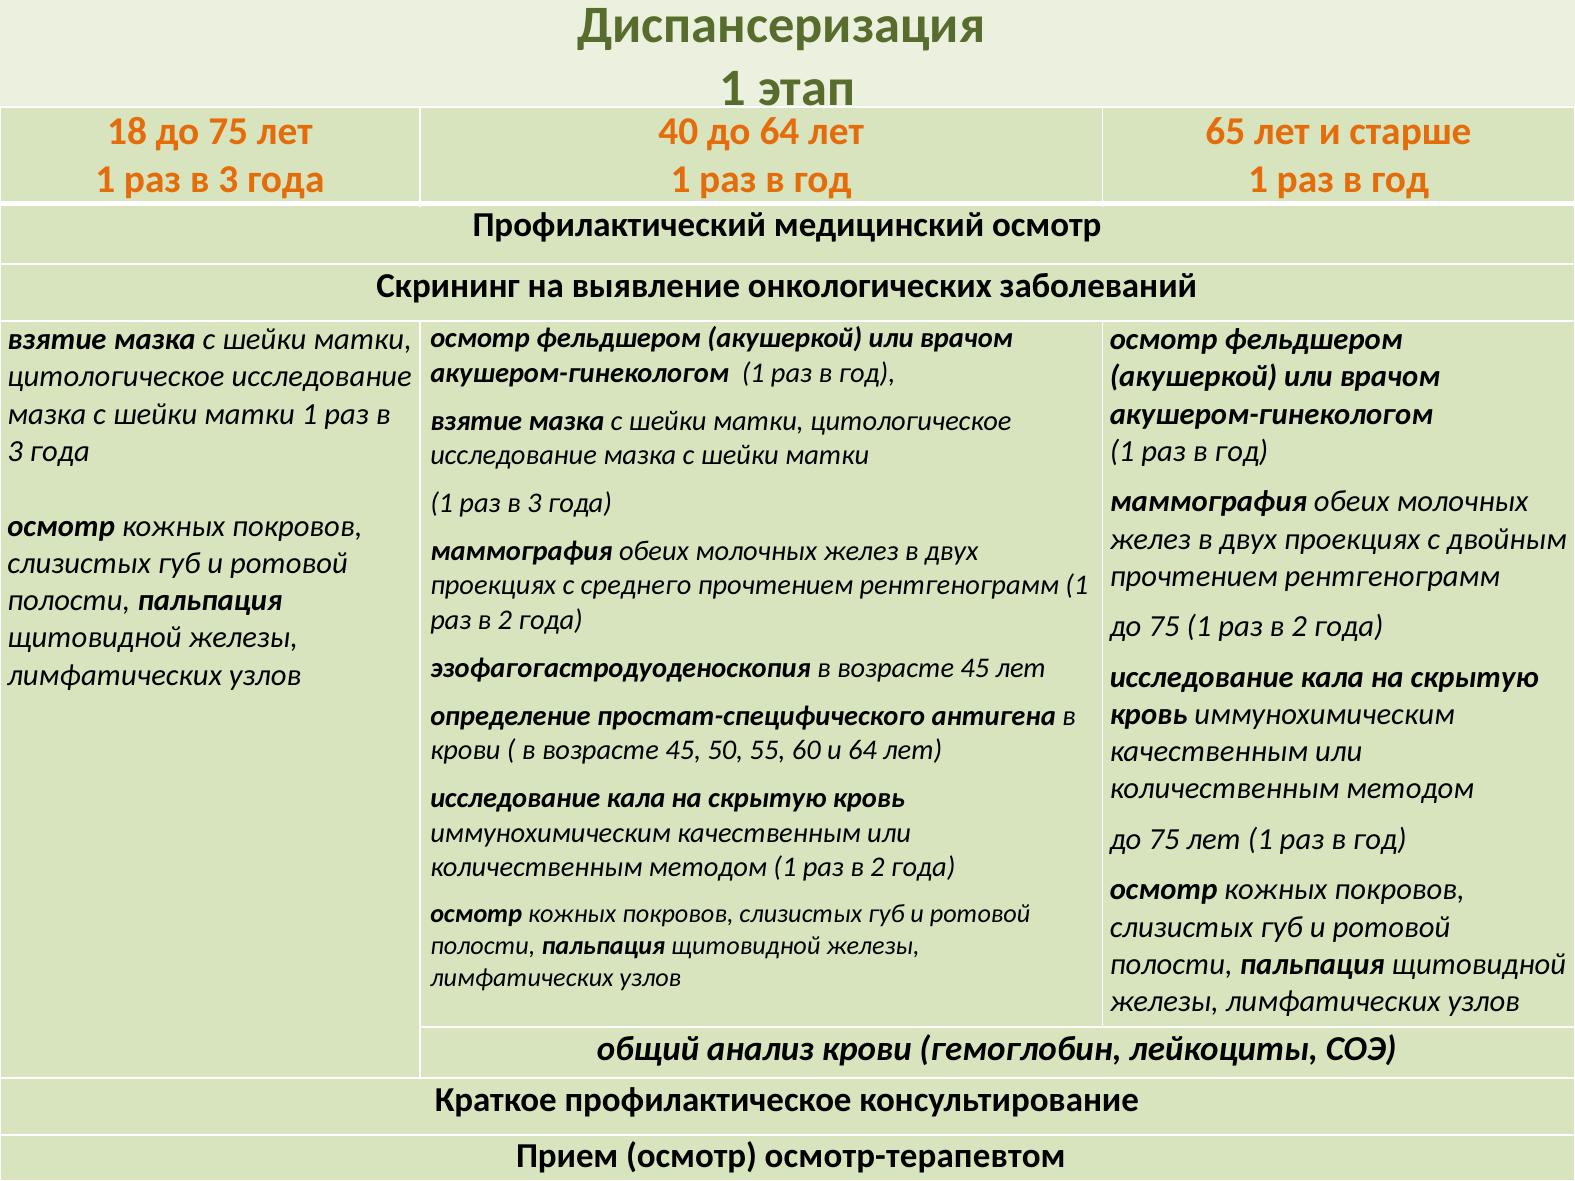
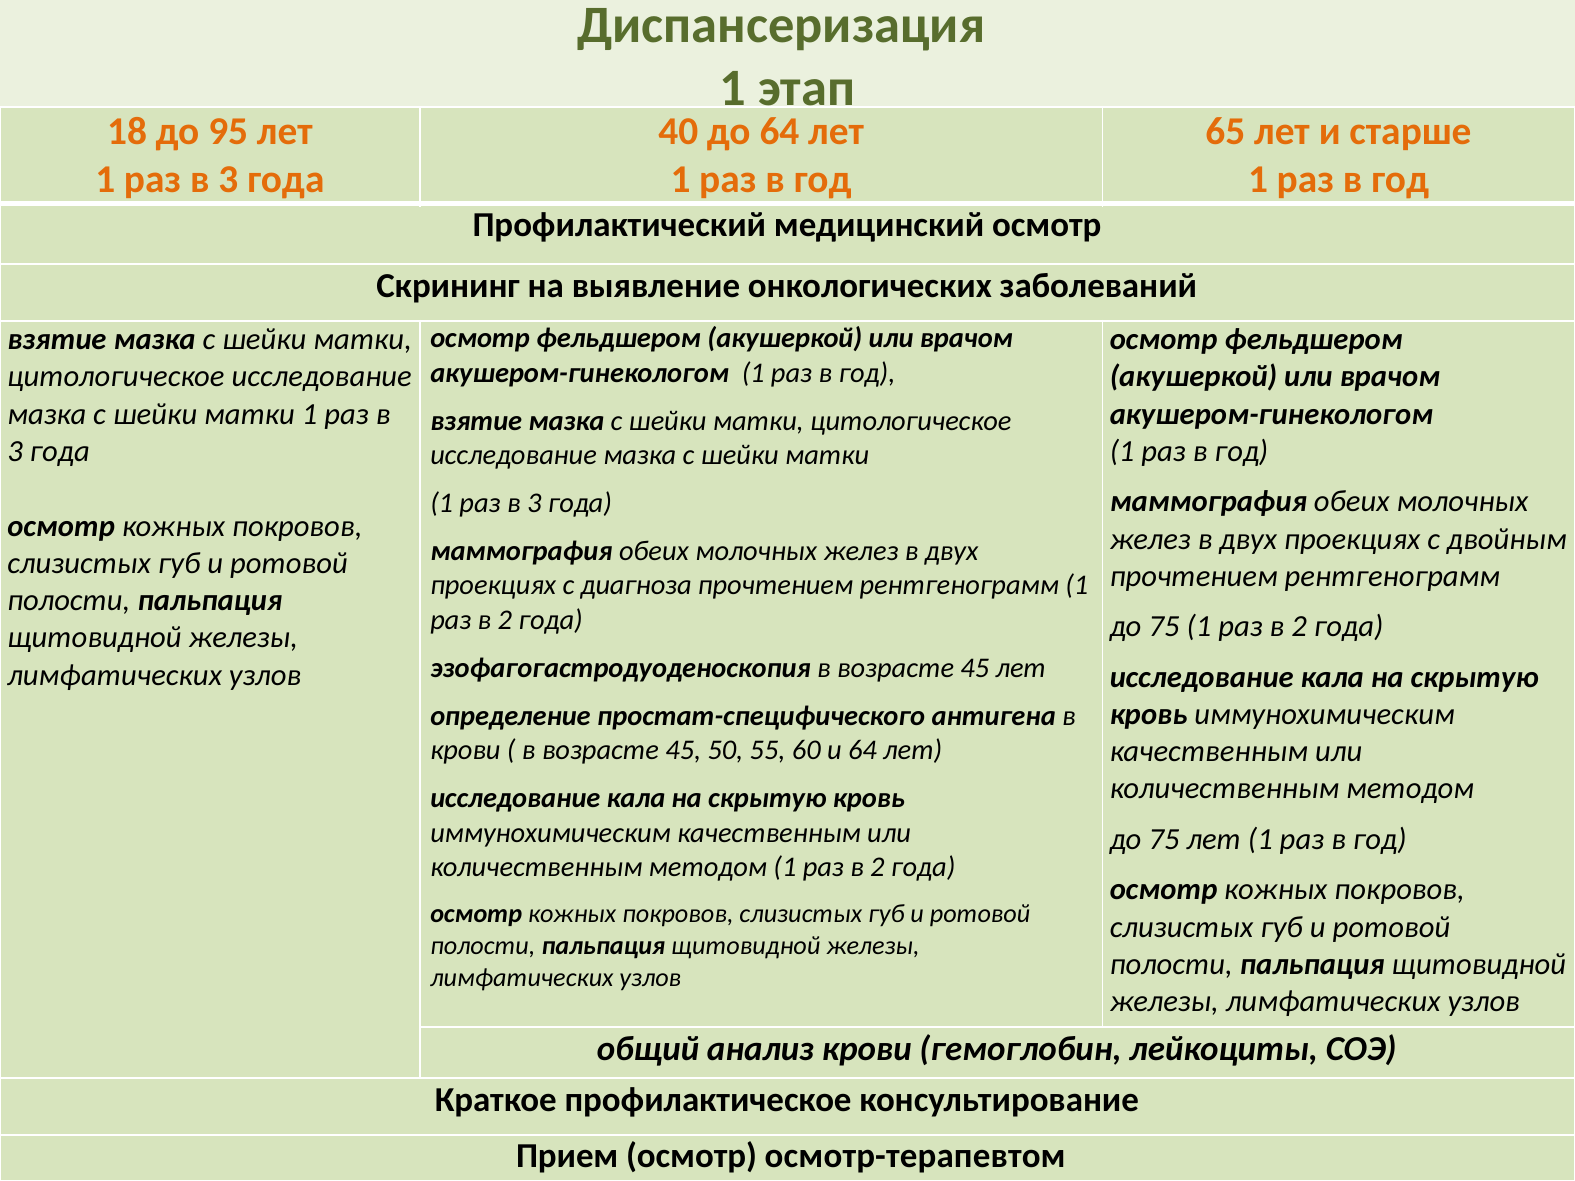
18 до 75: 75 -> 95 (228, 131)
среднего: среднего -> диагноза (636, 586)
